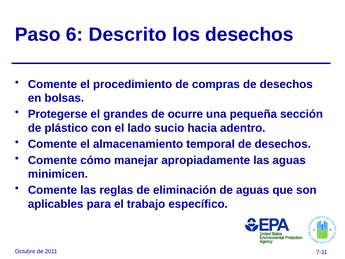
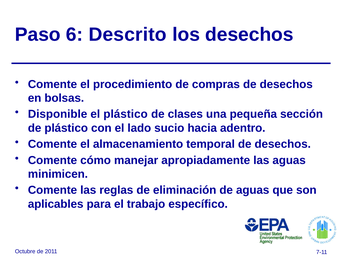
Protegerse: Protegerse -> Disponible (58, 114)
el grandes: grandes -> plástico (126, 114)
ocurre: ocurre -> clases (185, 114)
